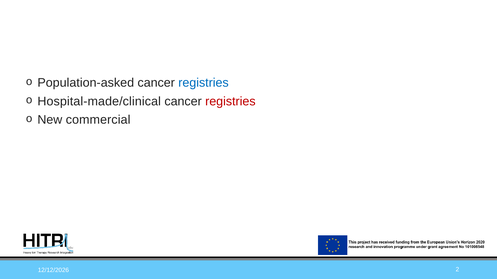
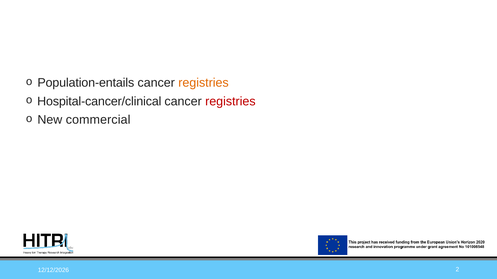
Population-asked: Population-asked -> Population-entails (86, 83)
registries colour: blue -> orange (204, 83)
Hospital-made/clinical: Hospital-made/clinical -> Hospital-cancer/clinical (99, 102)
